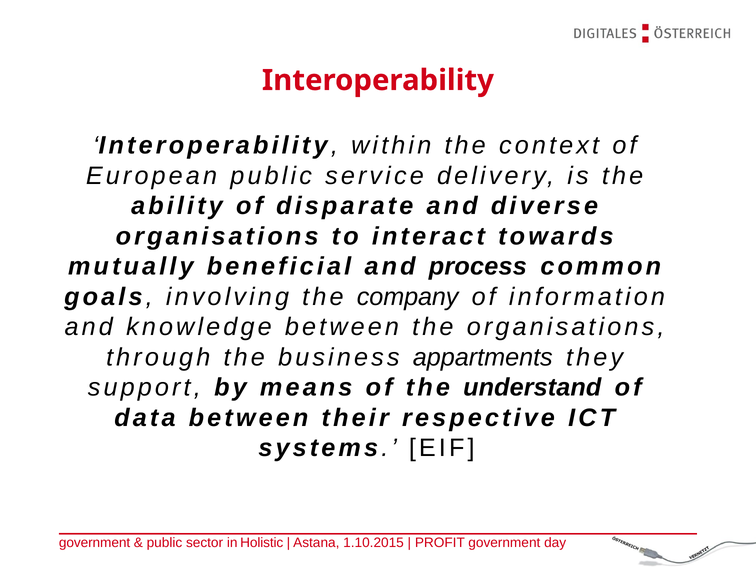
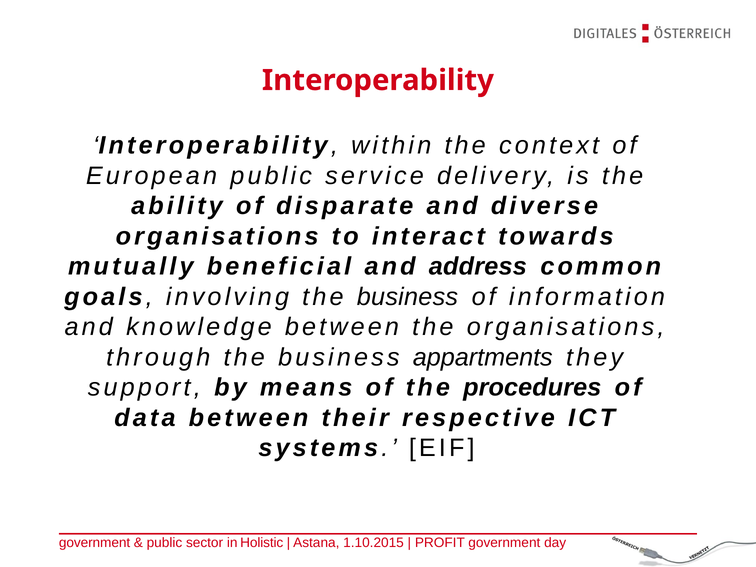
process: process -> address (478, 267)
involving the company: company -> business (407, 297)
understand: understand -> procedures (532, 388)
